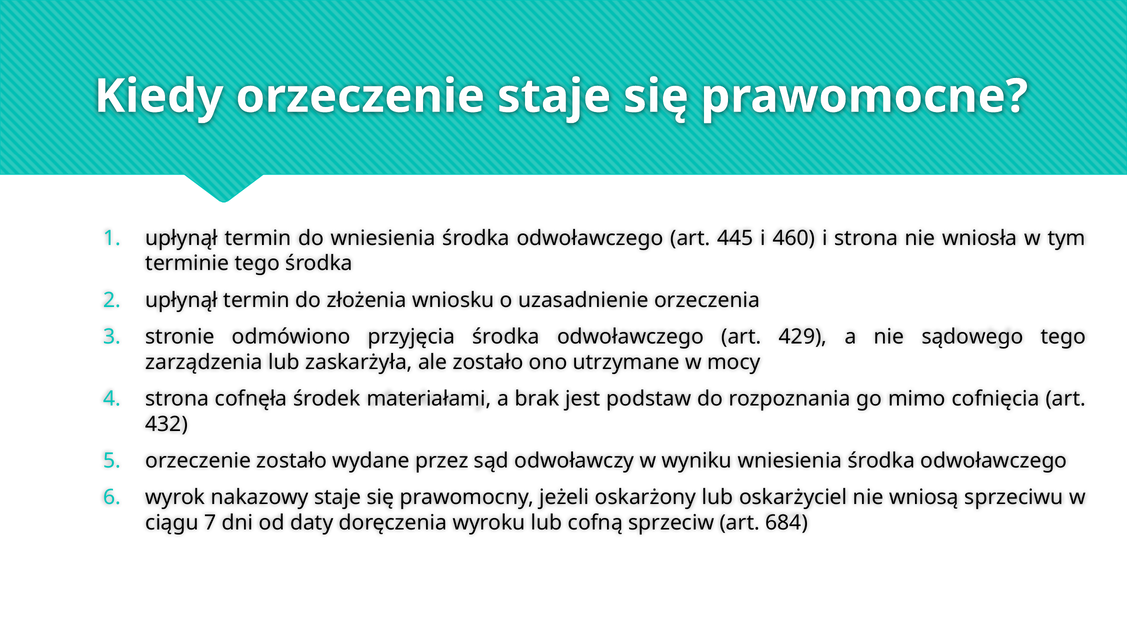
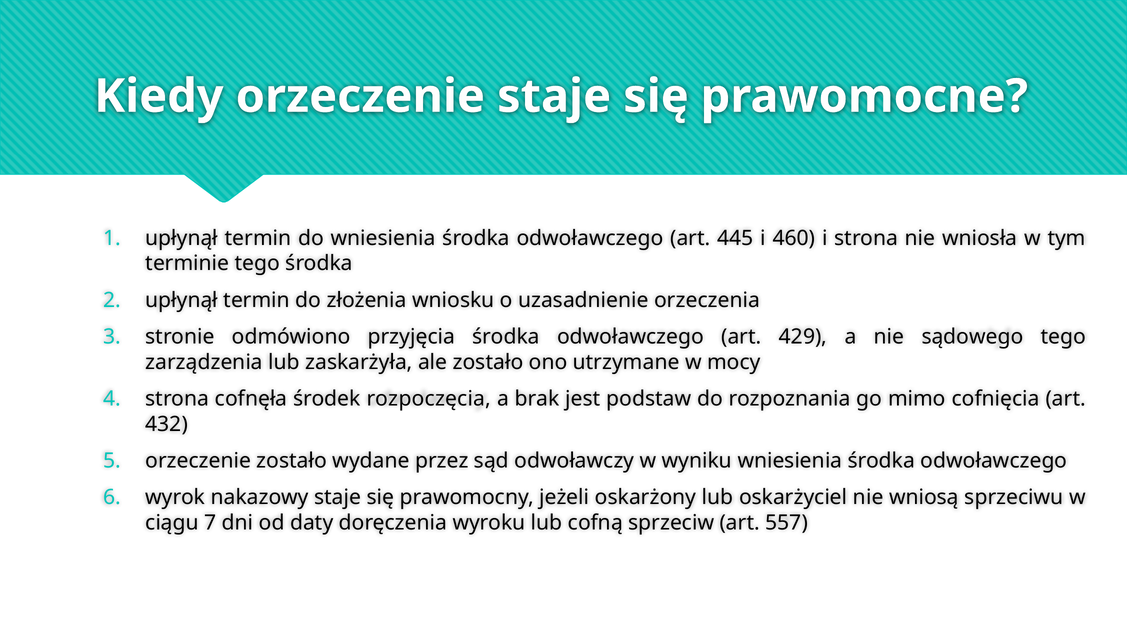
materiałami: materiałami -> rozpoczęcia (429, 399)
684: 684 -> 557 (787, 523)
